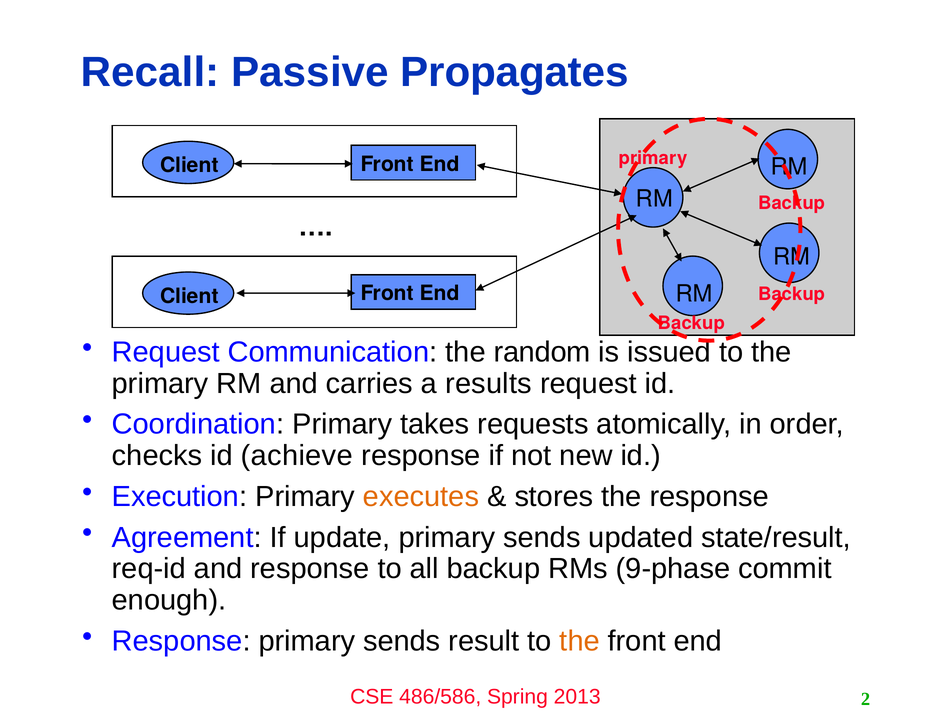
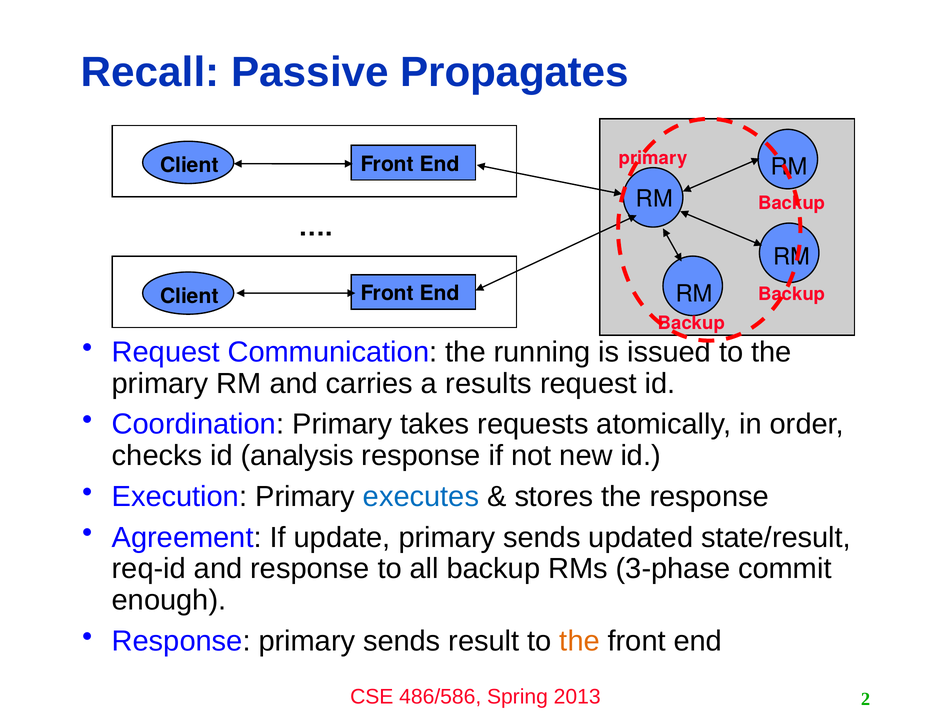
random: random -> running (542, 352)
achieve: achieve -> analysis (297, 456)
executes colour: orange -> blue (421, 497)
9-phase: 9-phase -> 3-phase (673, 569)
